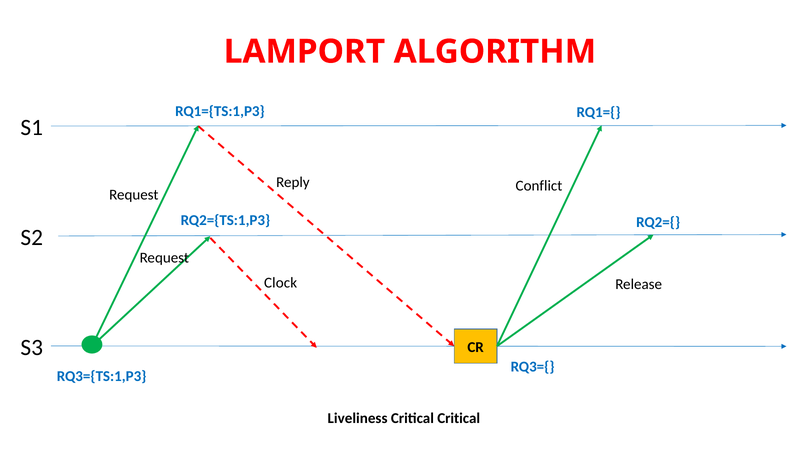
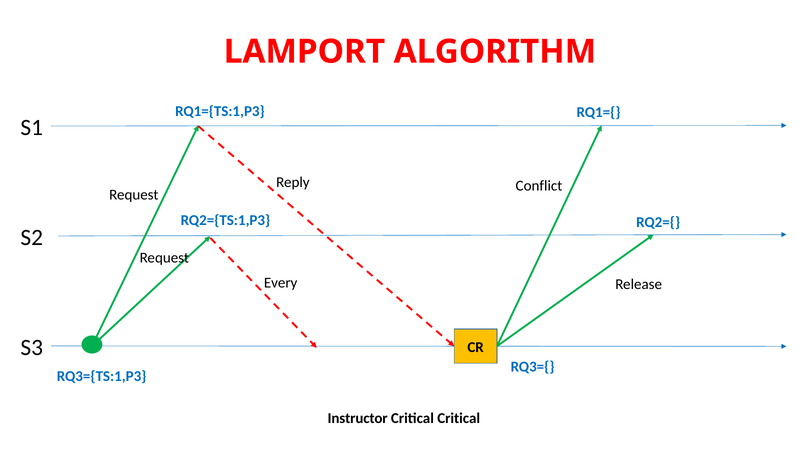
Clock: Clock -> Every (281, 283)
Liveliness: Liveliness -> Instructor (358, 419)
